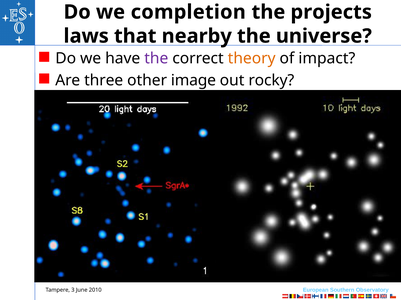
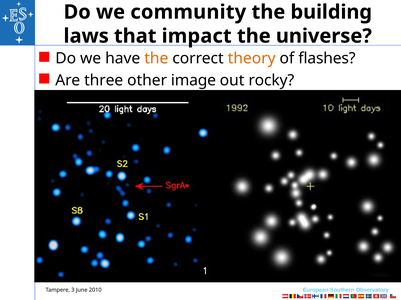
completion: completion -> community (188, 12)
projects: projects -> building (331, 12)
nearby: nearby -> impact (197, 36)
the colour: purple -> orange (156, 59)
impact: impact -> flashes (327, 59)
